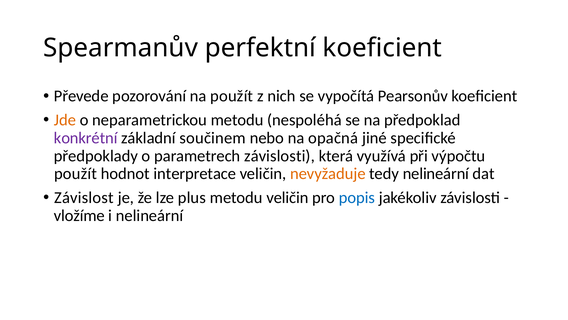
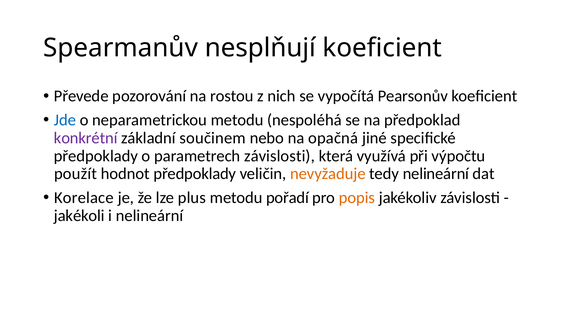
perfektní: perfektní -> nesplňují (260, 48)
na použít: použít -> rostou (232, 96)
Jde colour: orange -> blue (65, 120)
hodnot interpretace: interpretace -> předpoklady (195, 174)
Závislost: Závislost -> Korelace (84, 197)
metodu veličin: veličin -> pořadí (287, 197)
popis colour: blue -> orange (357, 197)
vložíme: vložíme -> jakékoli (79, 215)
